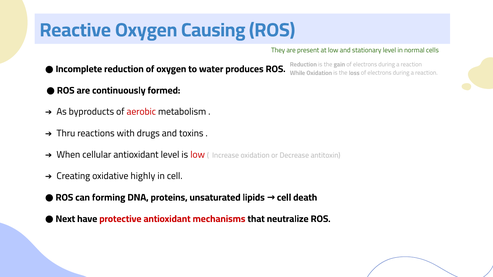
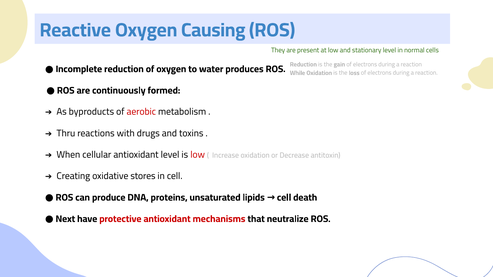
highly: highly -> stores (143, 176)
forming: forming -> produce (109, 198)
